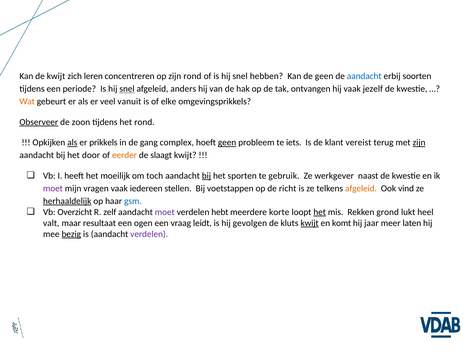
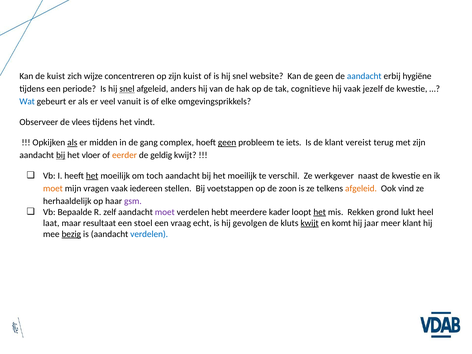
de kwijt: kwijt -> kuist (56, 76)
leren: leren -> wijze (93, 76)
zijn rond: rond -> kuist (192, 76)
hebben: hebben -> website (266, 76)
soorten: soorten -> hygiëne (417, 76)
ontvangen: ontvangen -> cognitieve (311, 89)
Wat colour: orange -> blue (27, 102)
Observeer underline: present -> none (39, 122)
zoon: zoon -> vlees (81, 122)
het rond: rond -> vindt (145, 122)
prikkels: prikkels -> midden (103, 143)
zijn underline: present -> none (419, 143)
bij underline: none -> present (61, 155)
door: door -> vloer (91, 155)
slaagt: slaagt -> geldig (161, 155)
het underline: none -> present (92, 176)
bij underline: present -> none (206, 176)
sporten: sporten -> moeilijk (242, 176)
gebruik: gebruik -> verschil (284, 176)
moet colour: purple -> orange (53, 188)
richt: richt -> zoon (288, 188)
herhaaldelijk underline: present -> none (67, 201)
gsm colour: blue -> purple (133, 201)
Overzicht: Overzicht -> Bepaalde (75, 212)
korte: korte -> kader (279, 212)
valt: valt -> laat (51, 223)
ogen: ogen -> stoel (143, 223)
leidt: leidt -> echt (202, 223)
meer laten: laten -> klant (412, 223)
verdelen colour: purple -> blue (149, 234)
